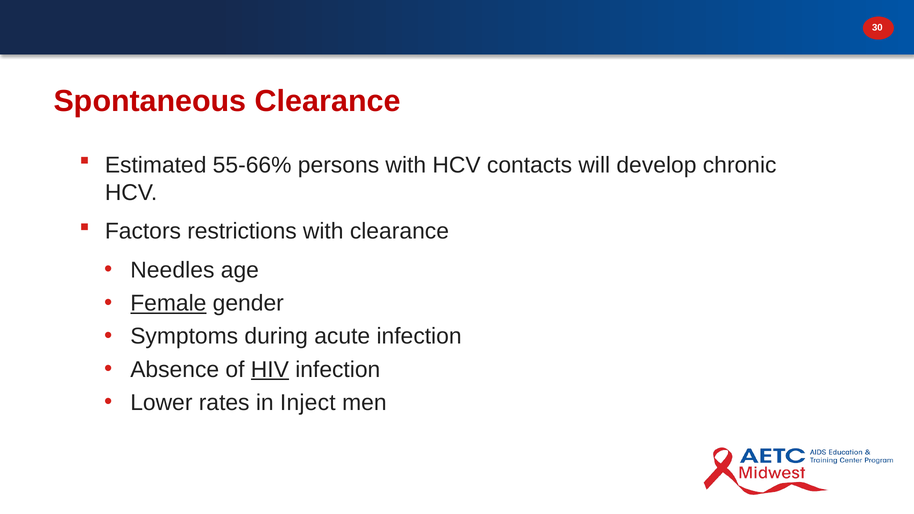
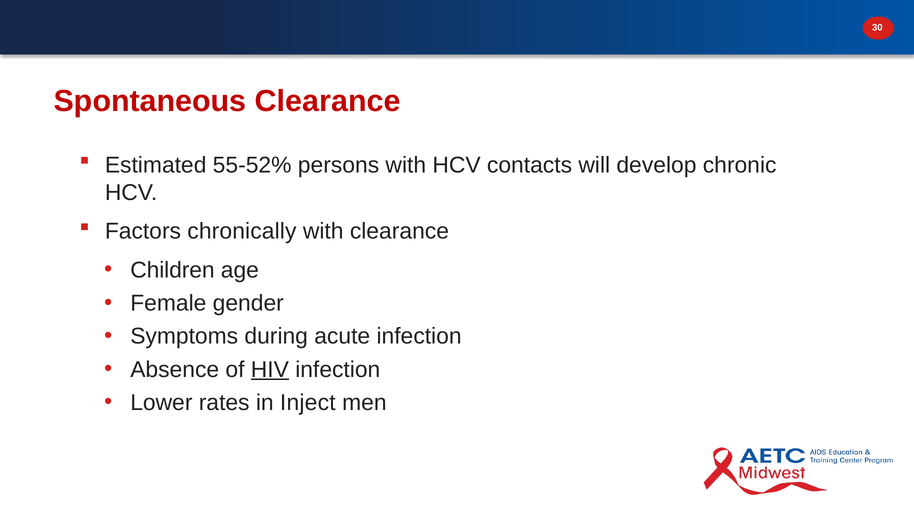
55-66%: 55-66% -> 55-52% (252, 165)
restrictions: restrictions -> chronically (242, 231)
Needles: Needles -> Children (172, 270)
Female underline: present -> none (168, 303)
